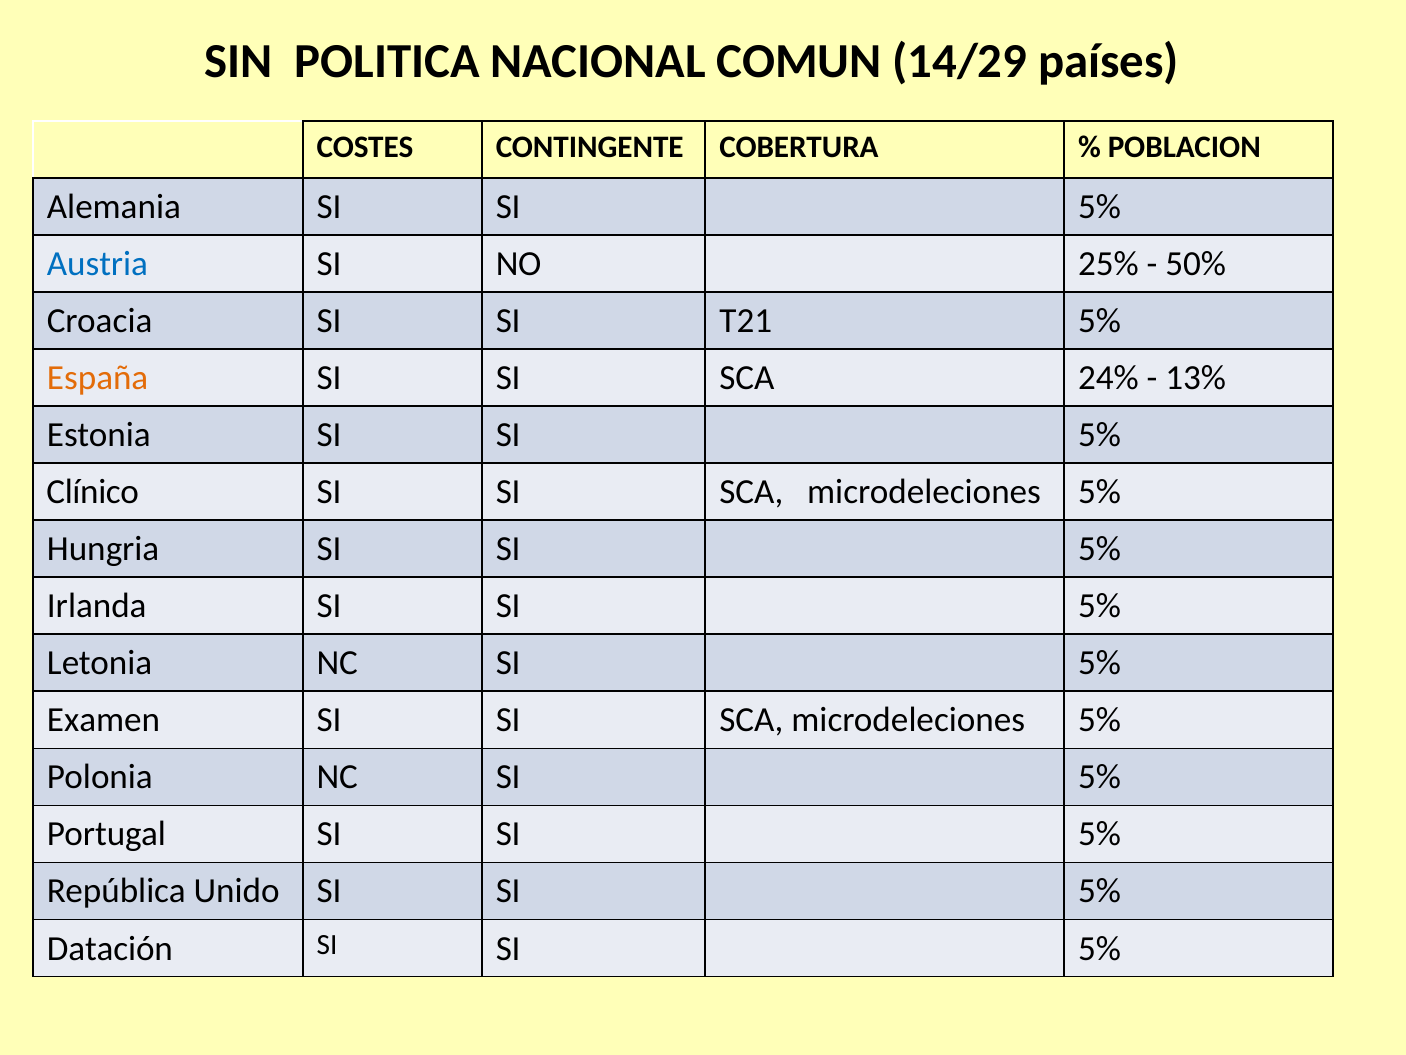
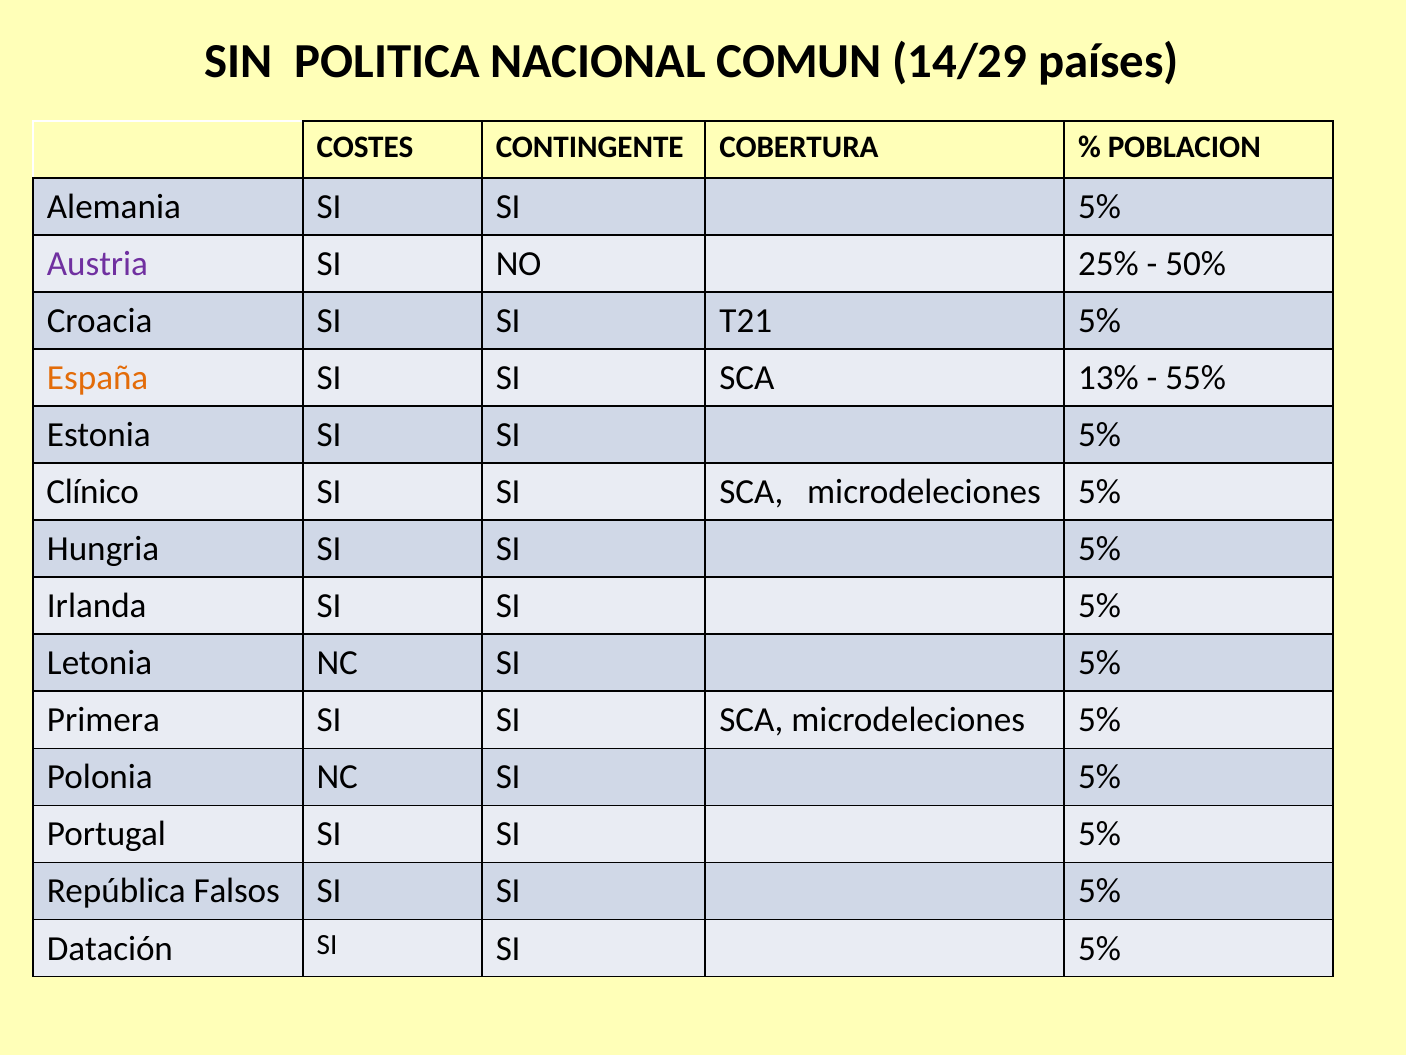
Austria colour: blue -> purple (97, 264)
24%: 24% -> 13% (1108, 378)
13%: 13% -> 55% (1196, 378)
Examen: Examen -> Primera (104, 720)
Unido: Unido -> Falsos (237, 891)
